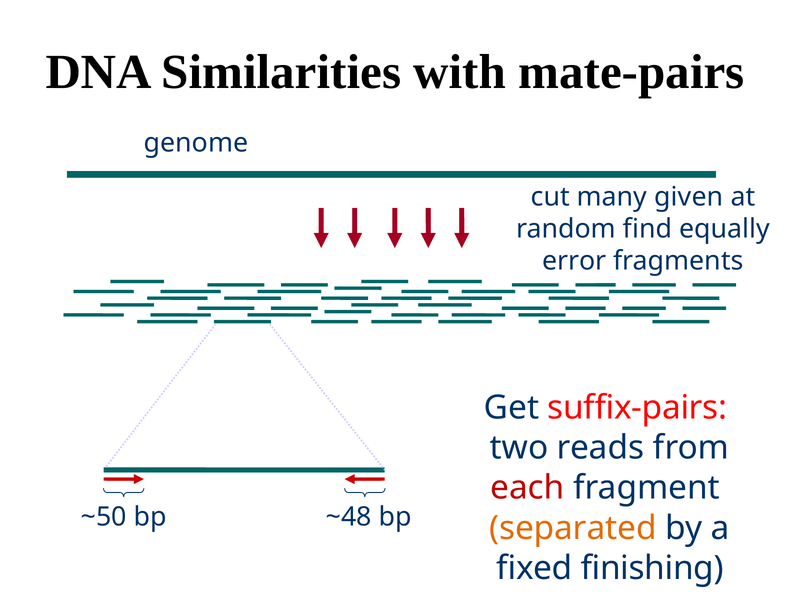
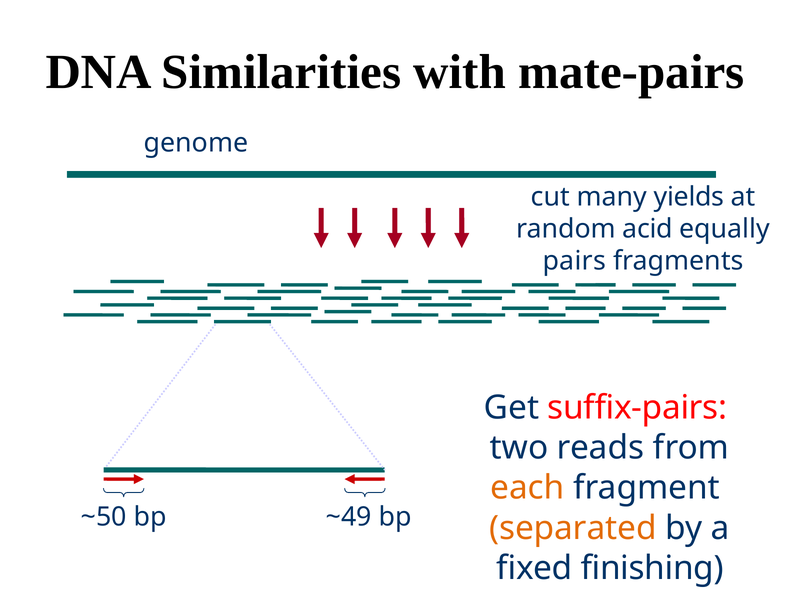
given: given -> yields (689, 197)
find: find -> acid (648, 229)
error: error -> pairs (574, 261)
each colour: red -> orange (527, 488)
~48: ~48 -> ~49 (349, 517)
